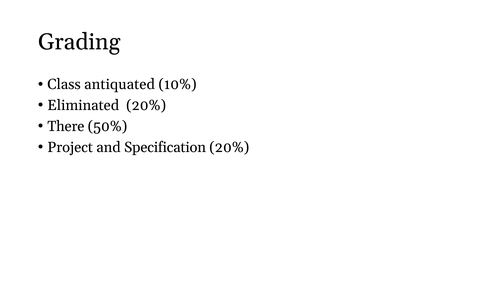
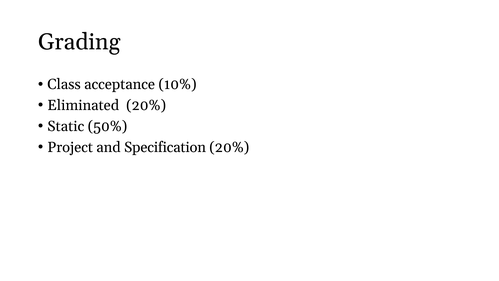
antiquated: antiquated -> acceptance (120, 84)
There: There -> Static (66, 126)
